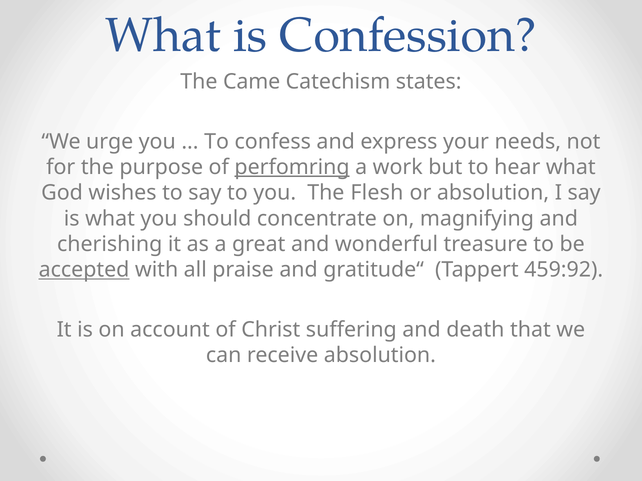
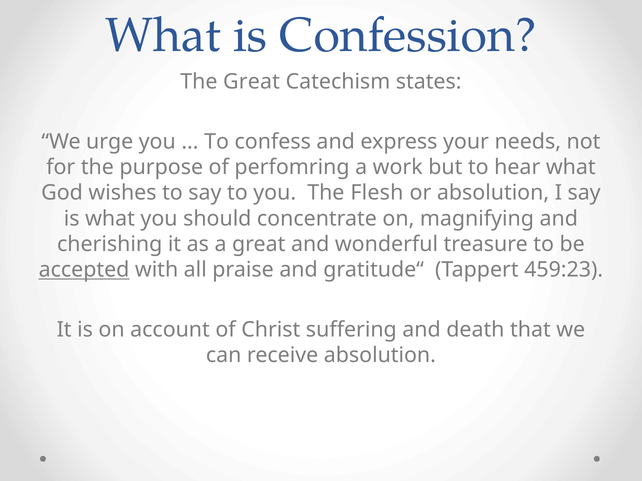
The Came: Came -> Great (251, 82)
perfomring underline: present -> none (292, 167)
459:92: 459:92 -> 459:23 (564, 270)
